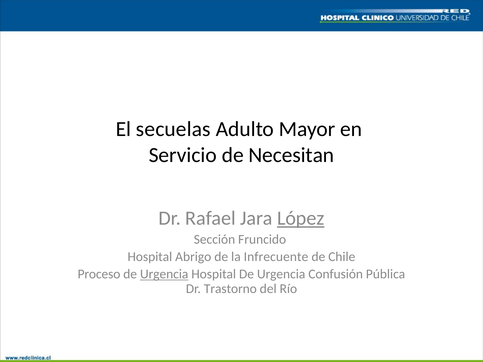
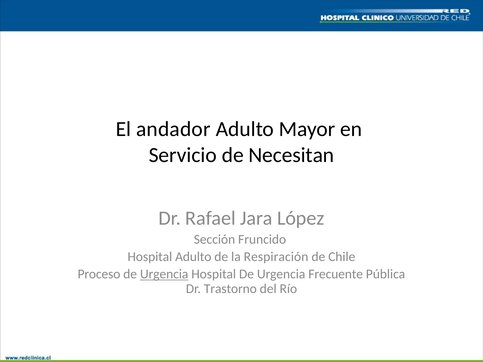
secuelas: secuelas -> andador (173, 129)
López underline: present -> none (301, 218)
Hospital Abrigo: Abrigo -> Adulto (193, 257)
Infrecuente: Infrecuente -> Respiración (276, 257)
Confusión: Confusión -> Frecuente (336, 274)
